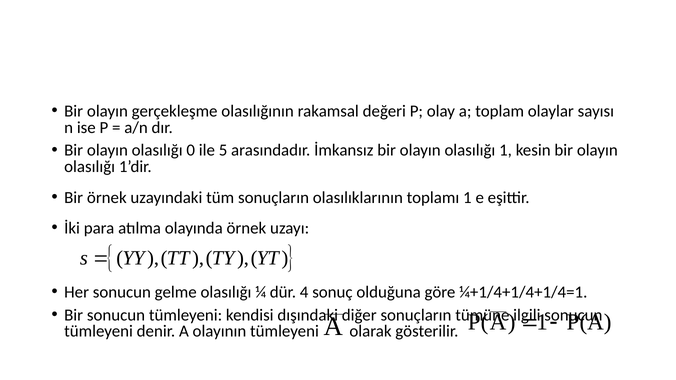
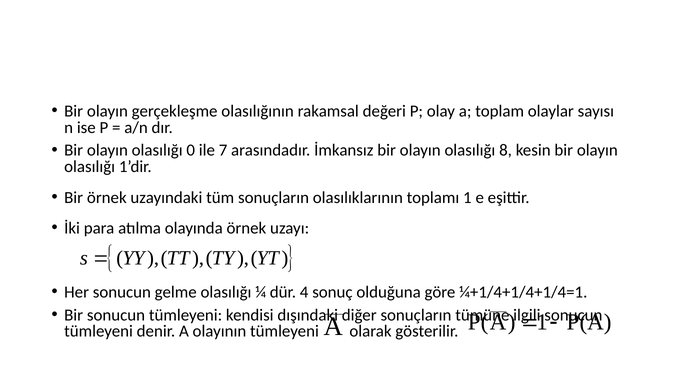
5: 5 -> 7 (223, 150)
olasılığı 1: 1 -> 8 (506, 150)
